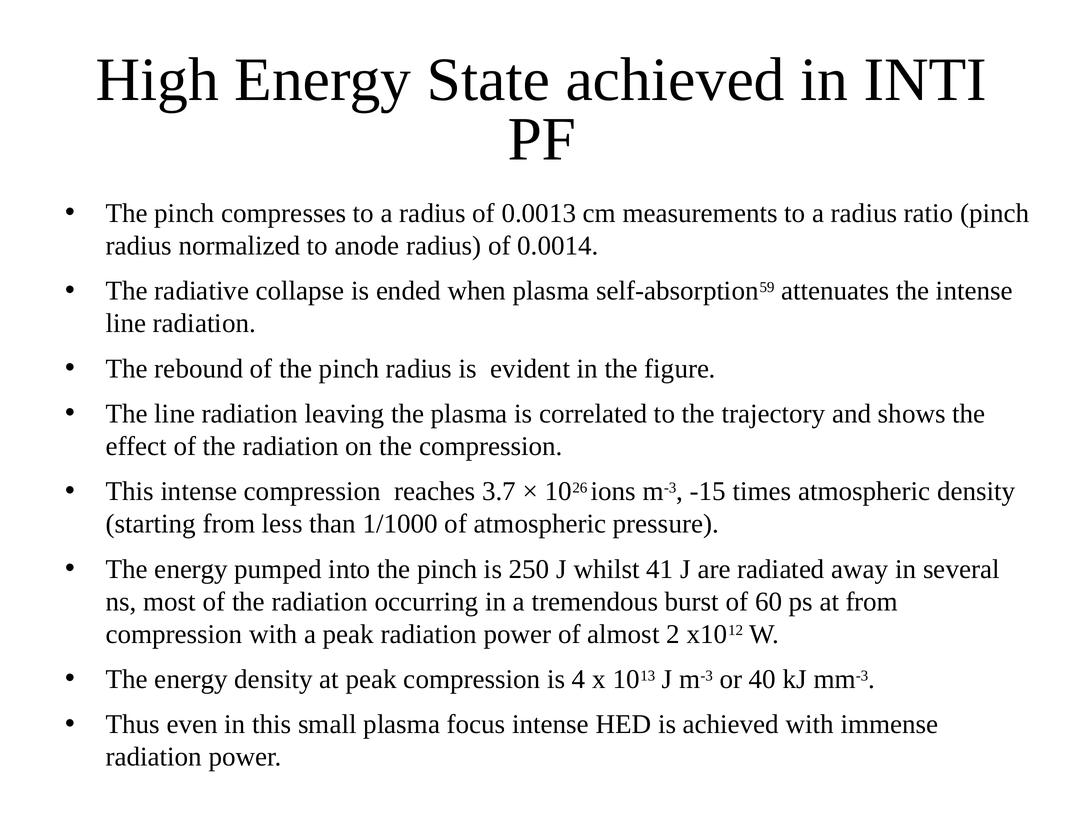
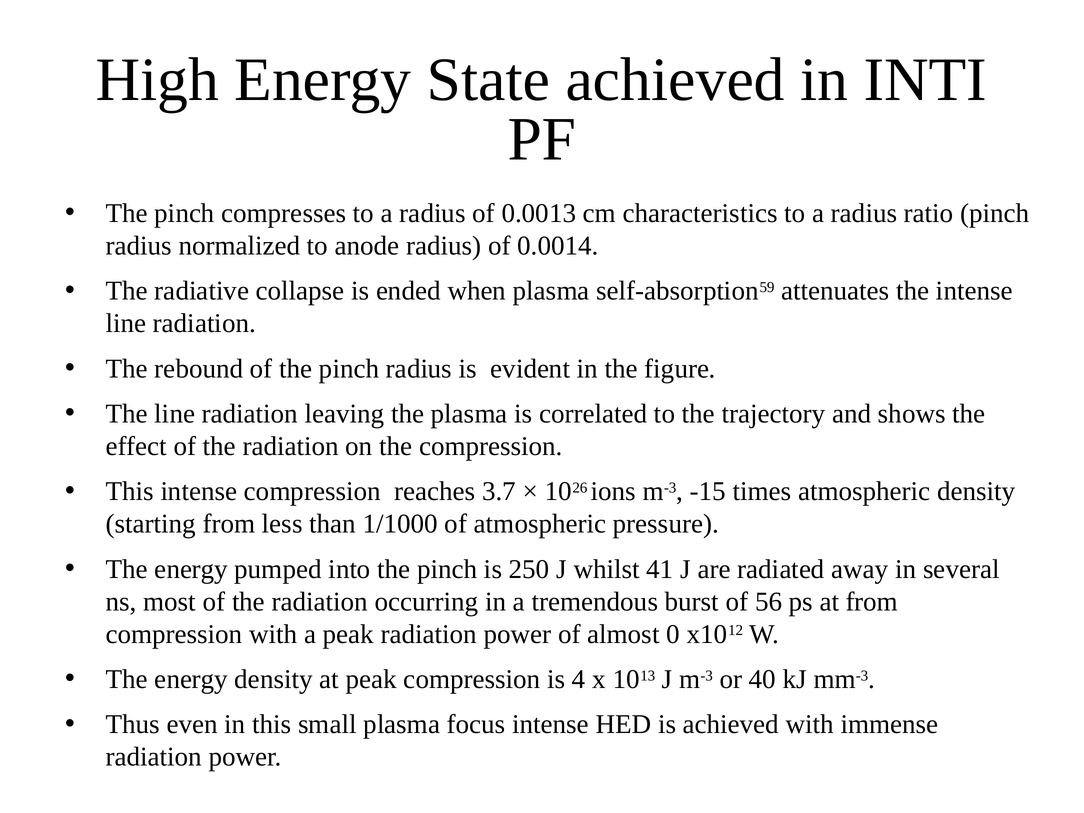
measurements: measurements -> characteristics (700, 213)
60: 60 -> 56 (769, 602)
2: 2 -> 0 (673, 634)
